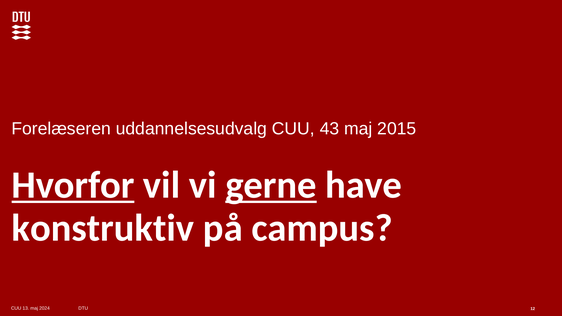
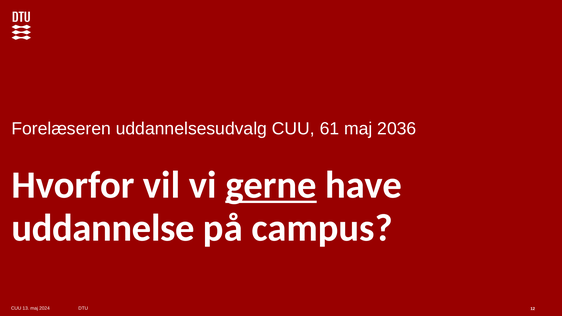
43: 43 -> 61 (329, 129)
2015: 2015 -> 2036 (397, 129)
Hvorfor underline: present -> none (73, 185)
konstruktiv: konstruktiv -> uddannelse (103, 228)
